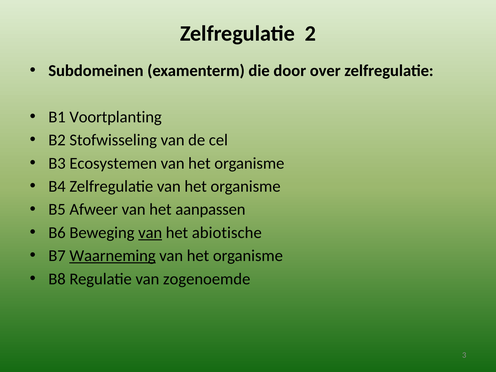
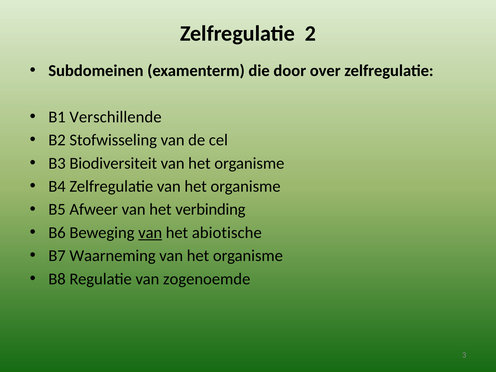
Voortplanting: Voortplanting -> Verschillende (116, 117)
Ecosystemen: Ecosystemen -> Biodiversiteit (113, 163)
aanpassen: aanpassen -> verbinding (210, 210)
Waarneming underline: present -> none (113, 256)
